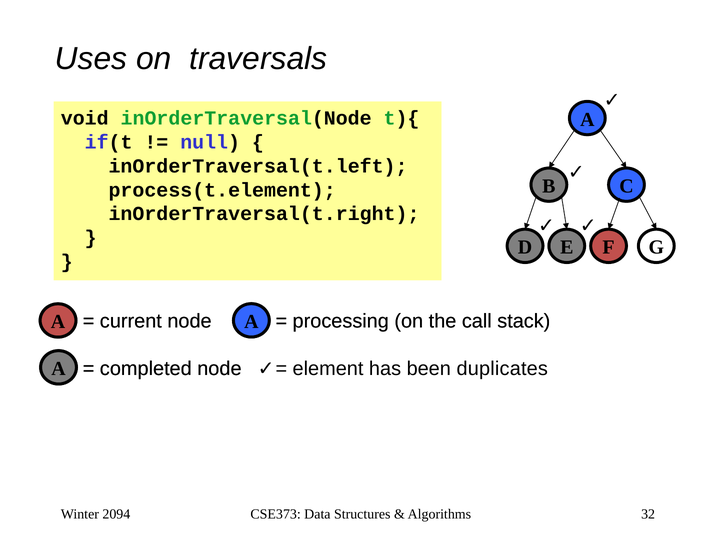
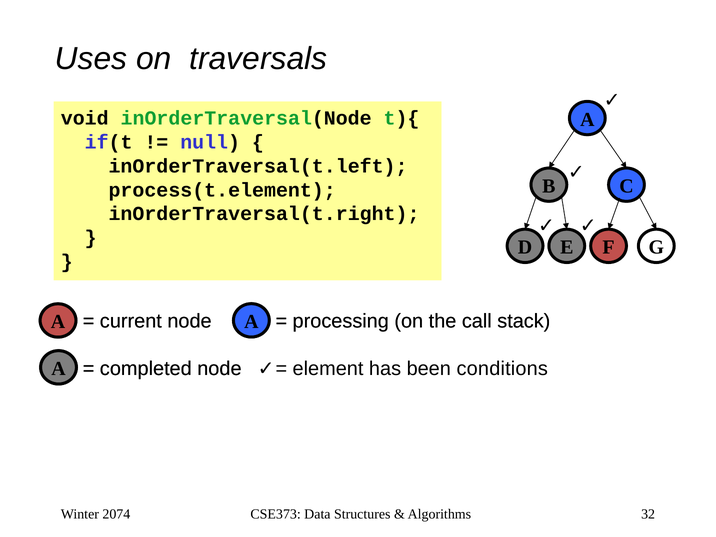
duplicates: duplicates -> conditions (502, 369)
2094: 2094 -> 2074 (116, 514)
